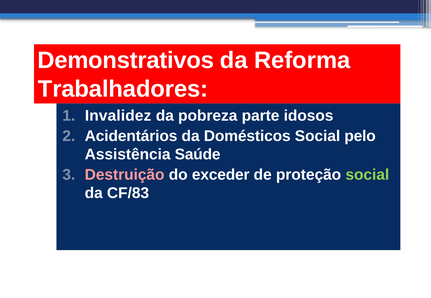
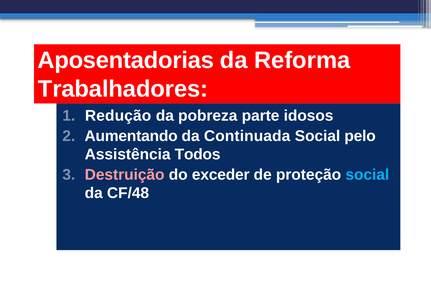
Demonstrativos: Demonstrativos -> Aposentadorias (126, 61)
Invalidez: Invalidez -> Redução (118, 116)
Acidentários: Acidentários -> Aumentando (131, 136)
Domésticos: Domésticos -> Continuada (247, 136)
Saúde: Saúde -> Todos (198, 155)
social colour: light green -> light blue (367, 175)
CF/83: CF/83 -> CF/48 (128, 193)
